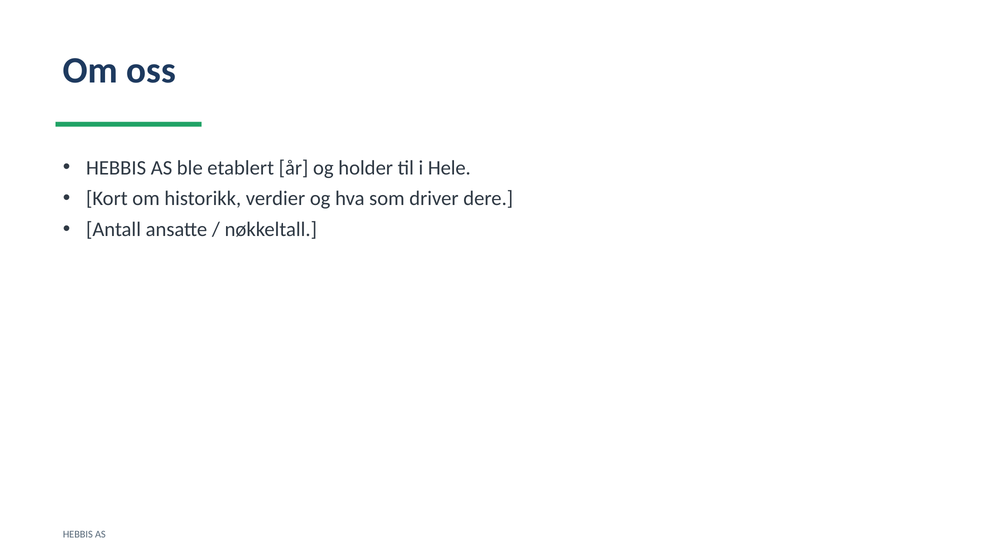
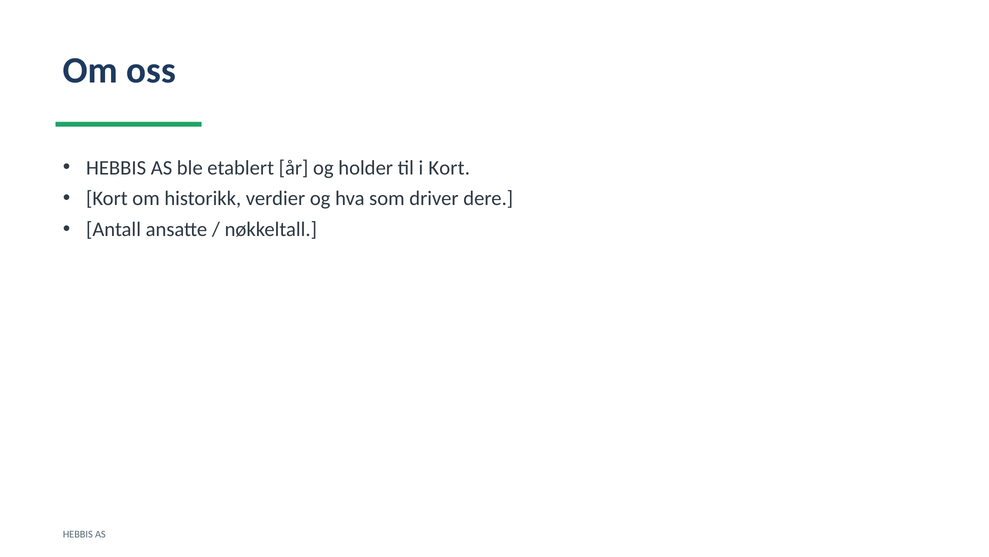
i Hele: Hele -> Kort (449, 168)
